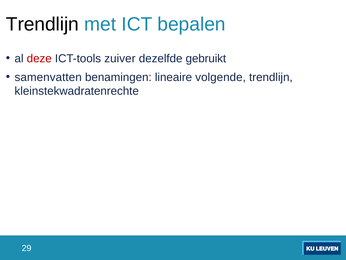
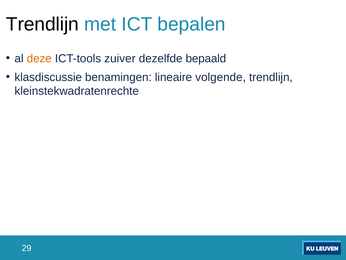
deze colour: red -> orange (39, 58)
gebruikt: gebruikt -> bepaald (206, 58)
samenvatten: samenvatten -> klasdiscussie (48, 77)
